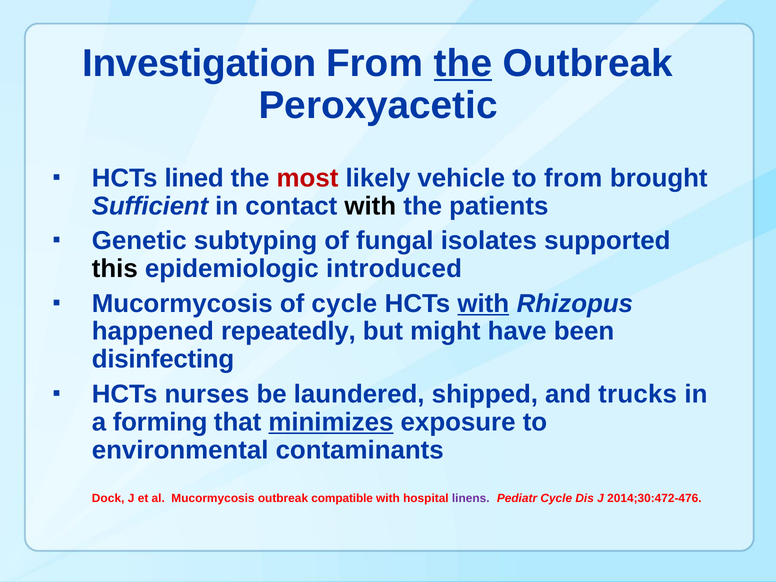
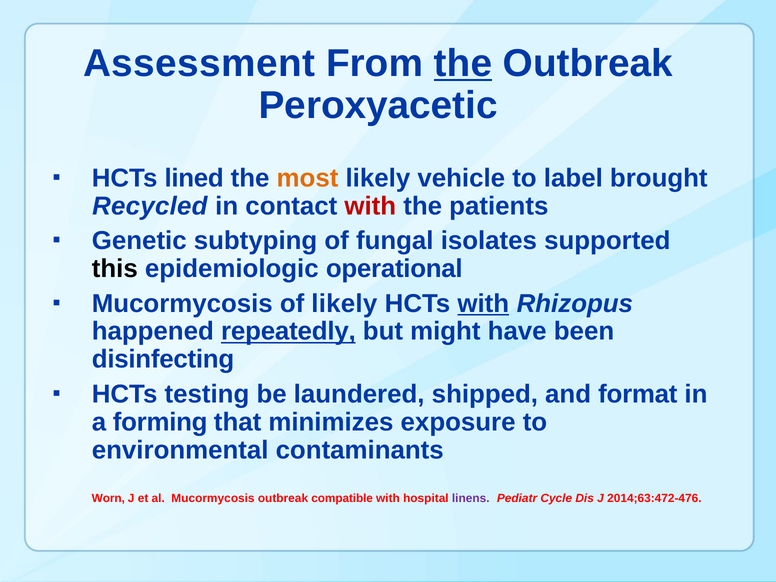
Investigation: Investigation -> Assessment (199, 63)
most colour: red -> orange (308, 178)
to from: from -> label (573, 178)
Sufficient: Sufficient -> Recycled (150, 206)
with colour: black -> red (370, 206)
introduced: introduced -> operational (394, 269)
of cycle: cycle -> likely (344, 304)
repeatedly underline: none -> present (288, 331)
nurses: nurses -> testing (207, 394)
trucks: trucks -> format (638, 394)
minimizes underline: present -> none (331, 422)
Dock: Dock -> Worn (108, 498)
2014;30:472-476: 2014;30:472-476 -> 2014;63:472-476 (654, 498)
